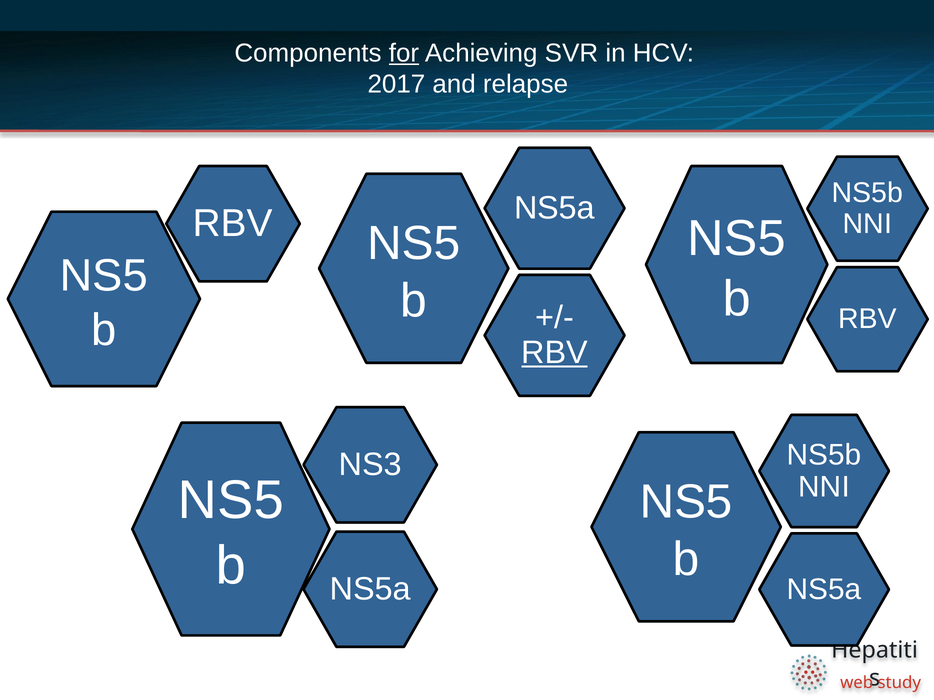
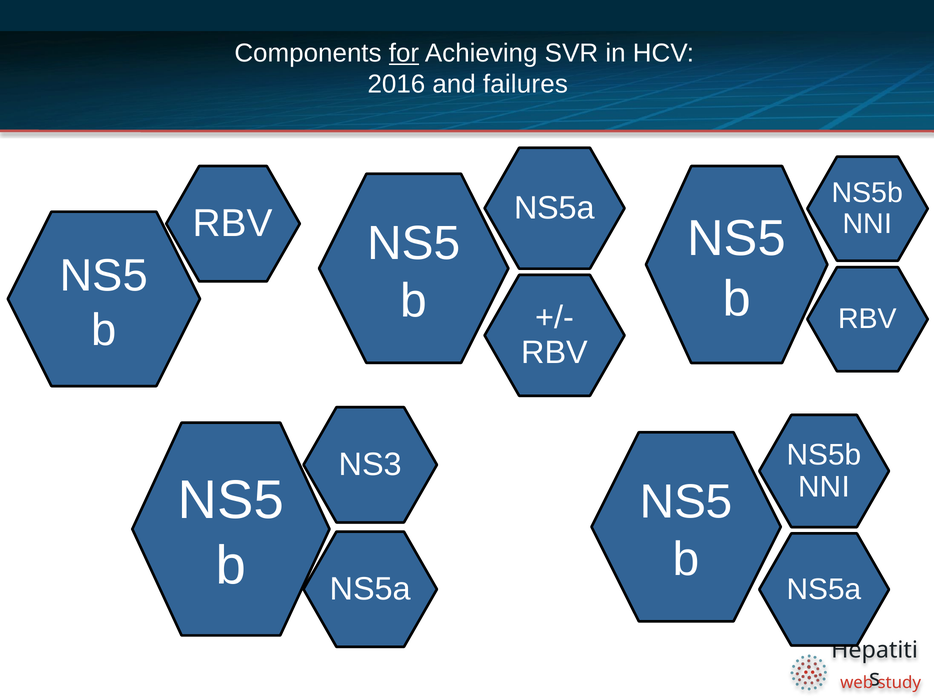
2017: 2017 -> 2016 (396, 84)
relapse: relapse -> failures (525, 84)
RBV underline: present -> none (555, 353)
